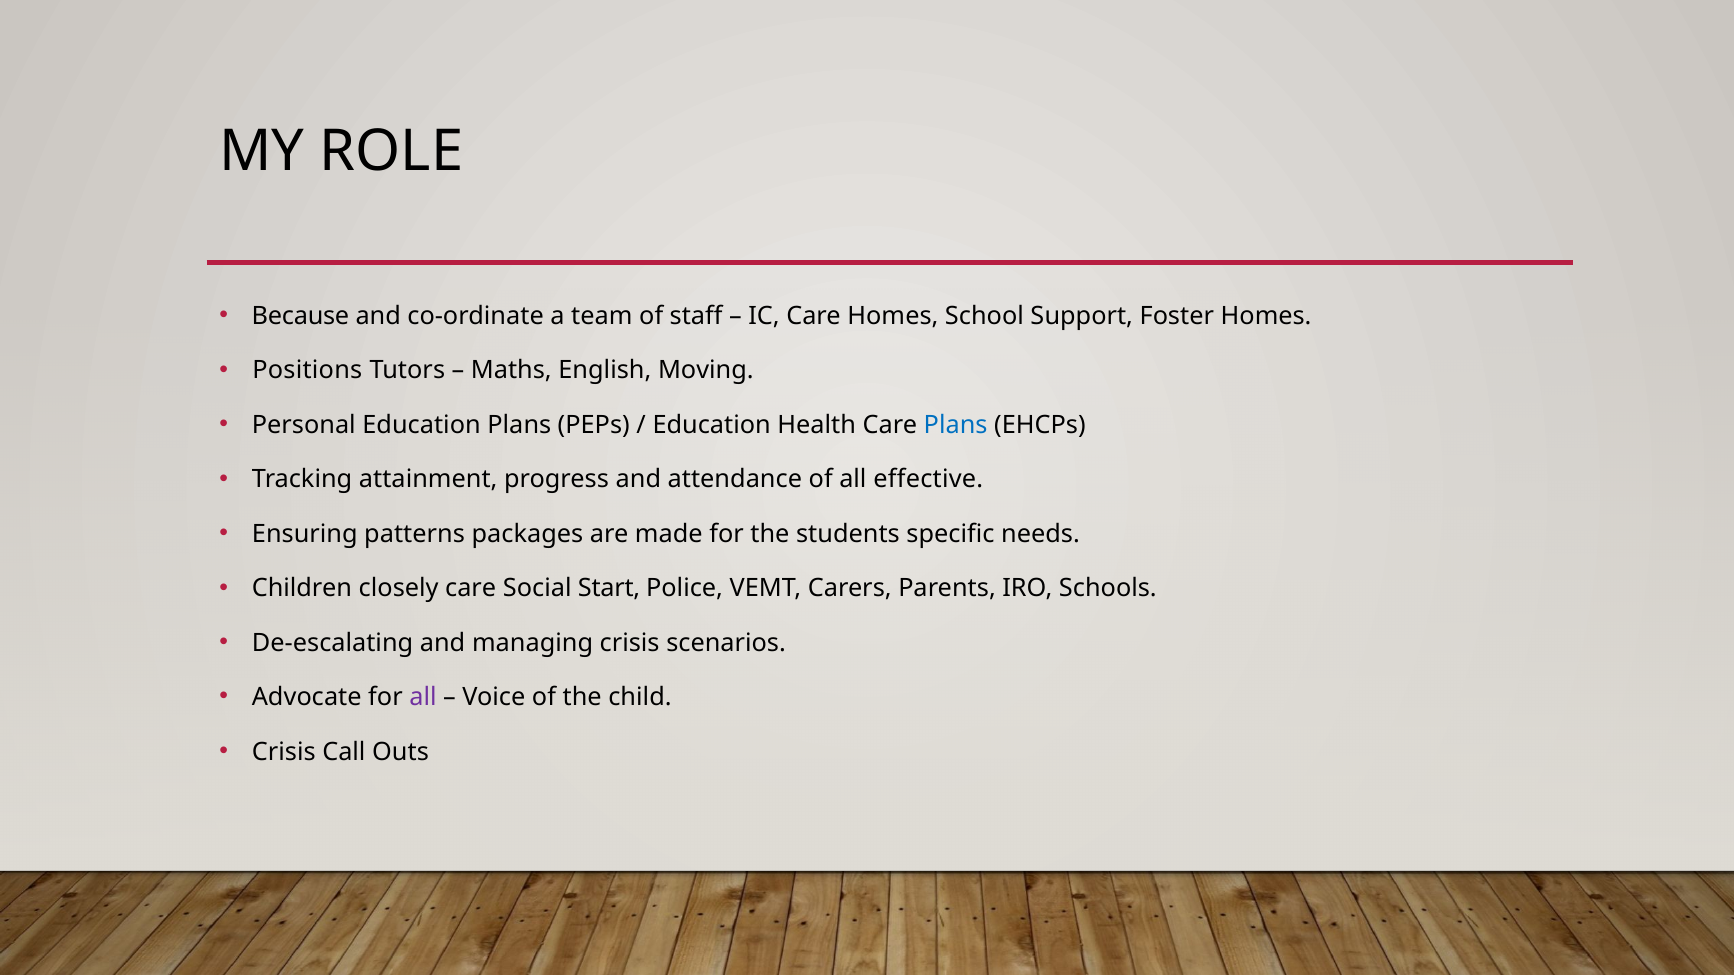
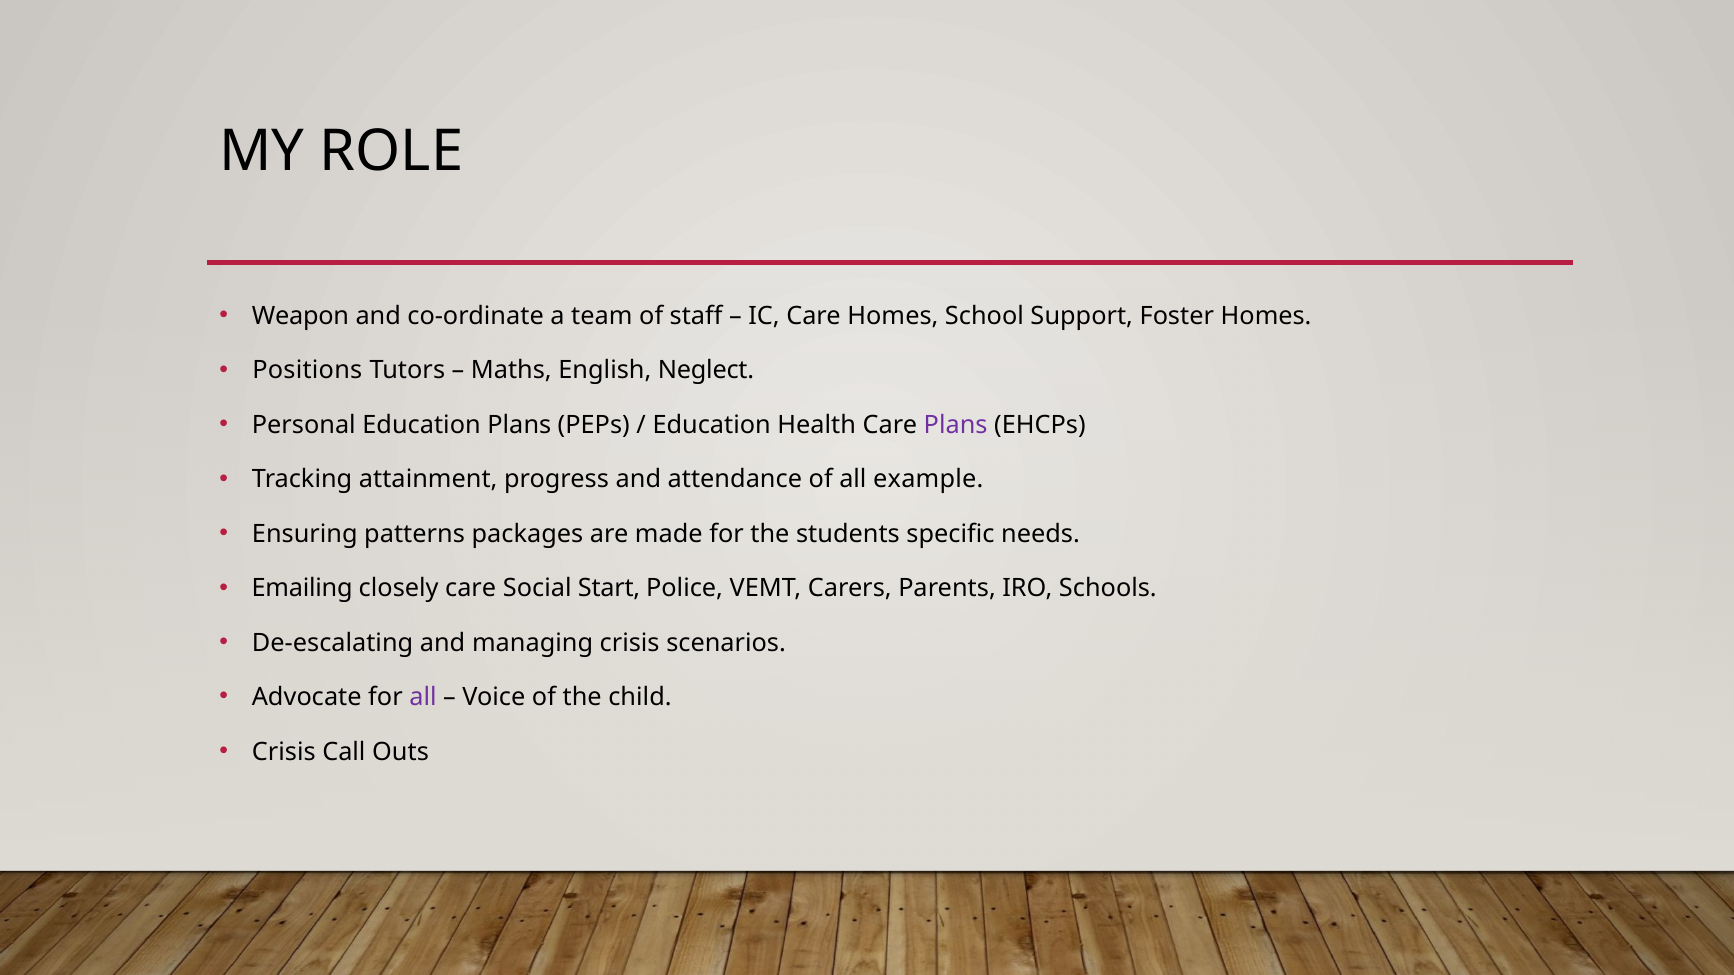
Because: Because -> Weapon (300, 316)
Moving: Moving -> Neglect (706, 371)
Plans colour: blue -> purple (956, 425)
effective: effective -> example (928, 480)
Children: Children -> Emailing (302, 589)
